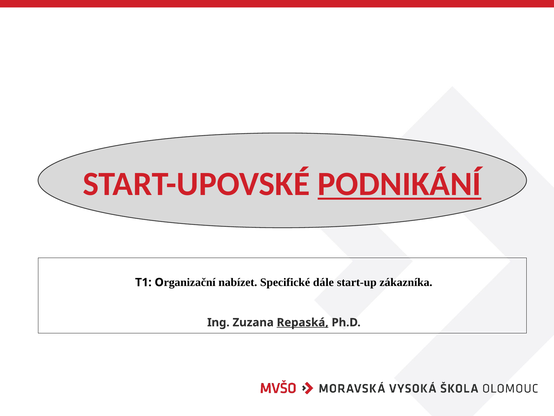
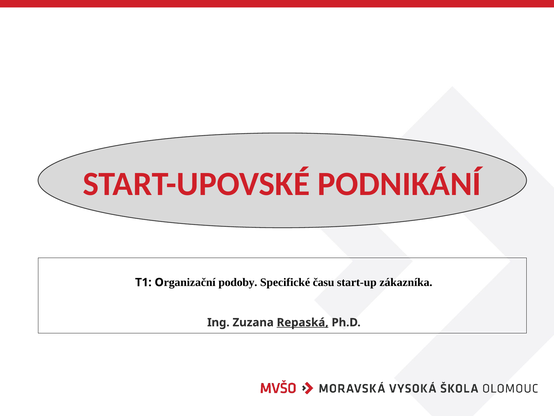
PODNIKÁNÍ underline: present -> none (399, 184)
nabízet: nabízet -> podoby (238, 282)
dále: dále -> času (324, 282)
